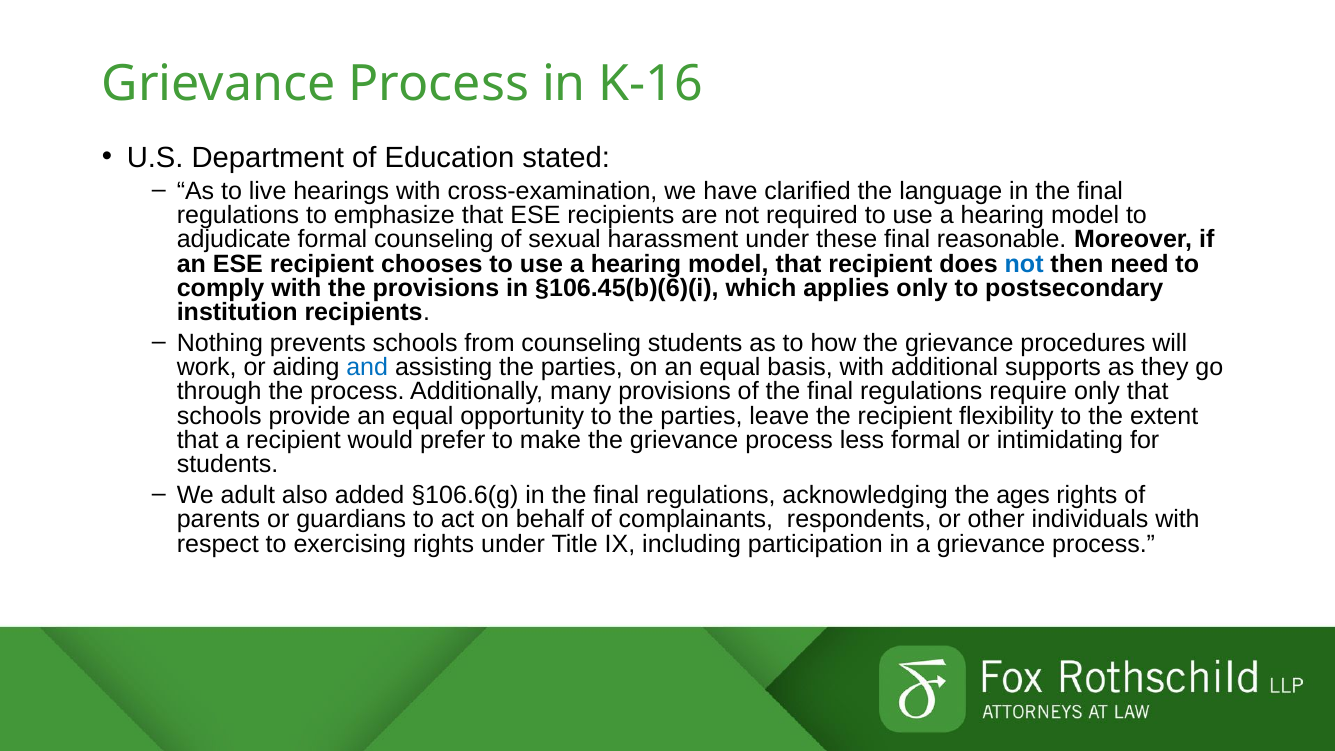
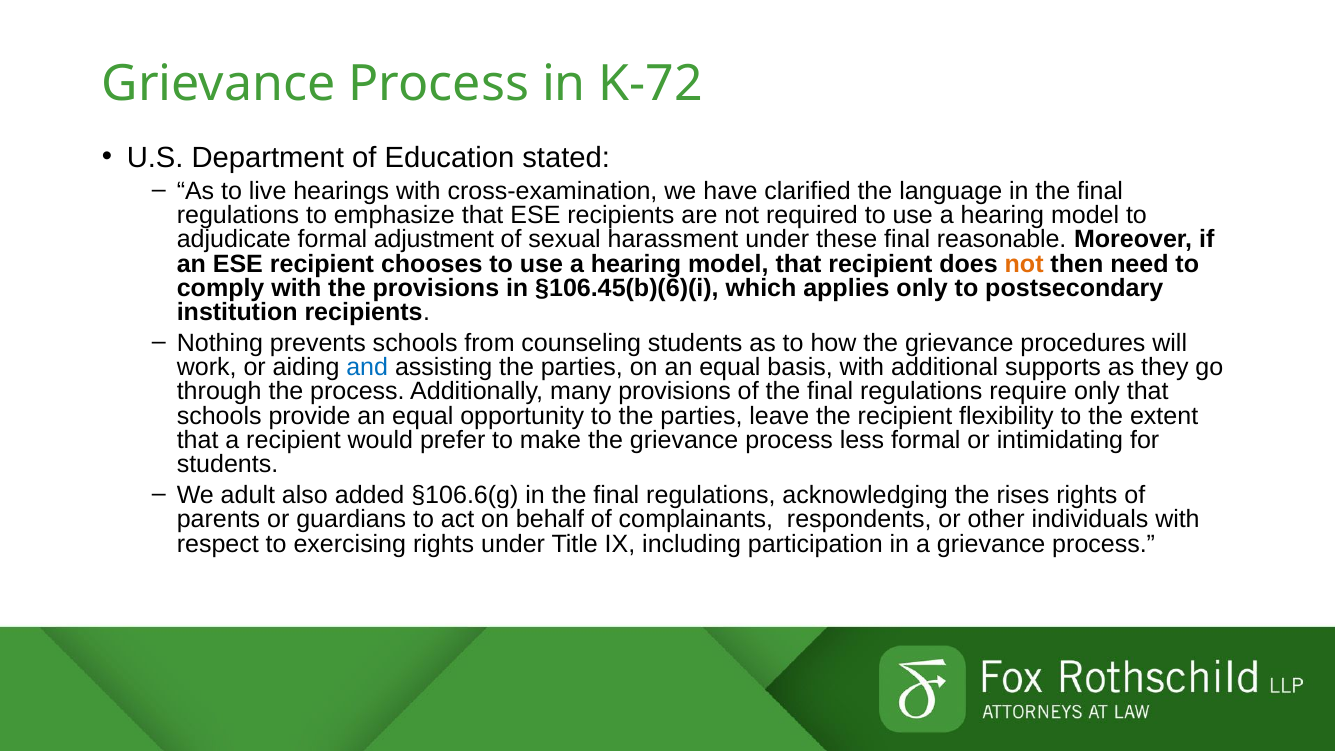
K-16: K-16 -> K-72 (651, 84)
formal counseling: counseling -> adjustment (434, 239)
not colour: blue -> orange (1024, 264)
ages: ages -> rises (1023, 495)
